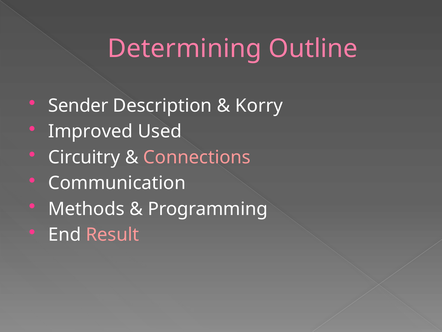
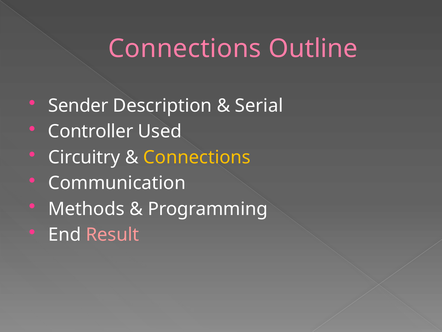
Determining: Determining -> Connections (185, 49)
Korry: Korry -> Serial (259, 106)
Improved: Improved -> Controller (91, 131)
Connections colour: pink -> yellow (197, 157)
